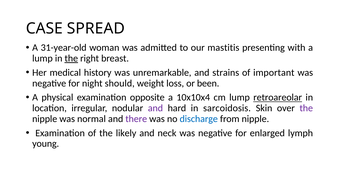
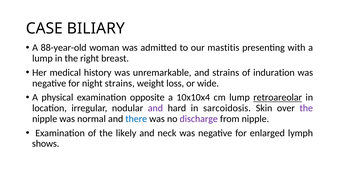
SPREAD: SPREAD -> BILIARY (96, 28)
31-year-old: 31-year-old -> 88-year-old (64, 48)
the underline: present -> none (71, 58)
important: important -> induration (274, 72)
night should: should -> strains (120, 83)
been: been -> wide (208, 83)
there colour: purple -> blue (136, 119)
discharge colour: blue -> purple (199, 119)
young: young -> shows (46, 143)
